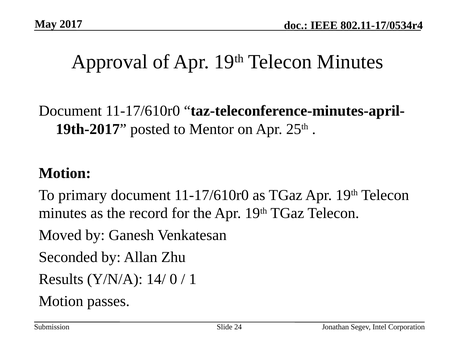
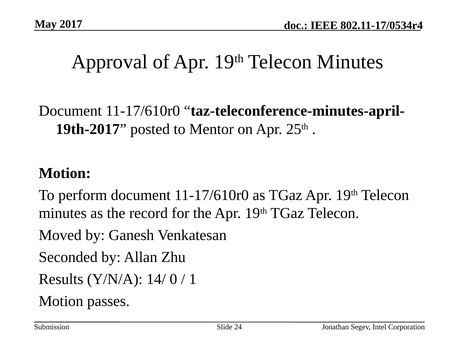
primary: primary -> perform (83, 195)
